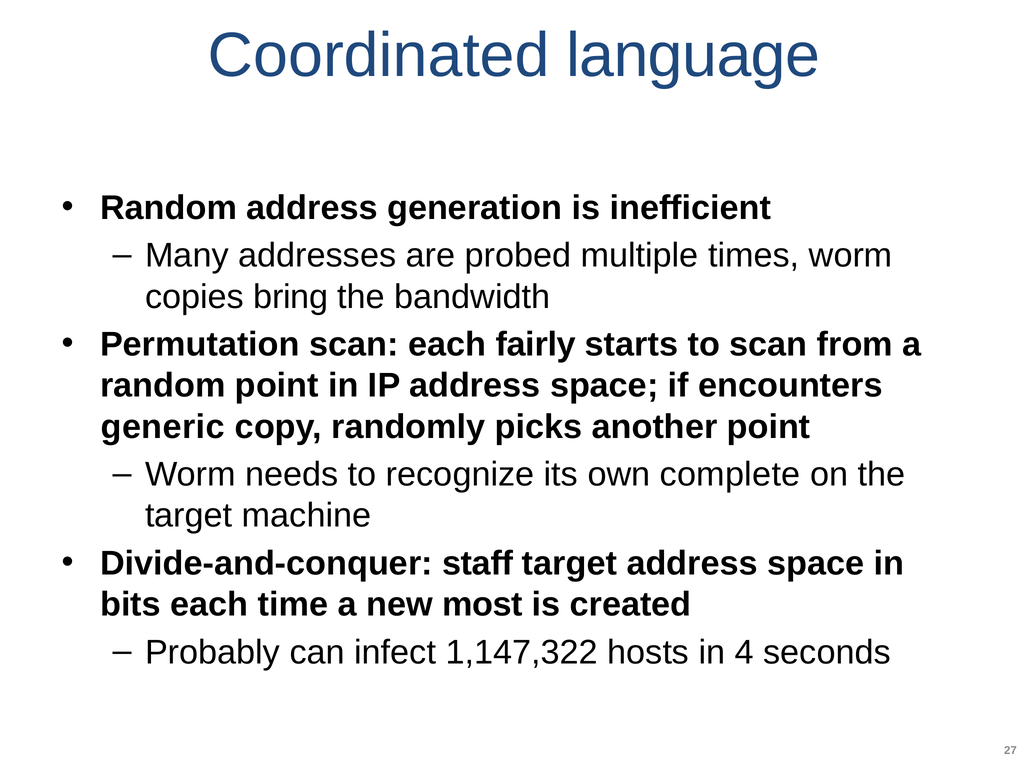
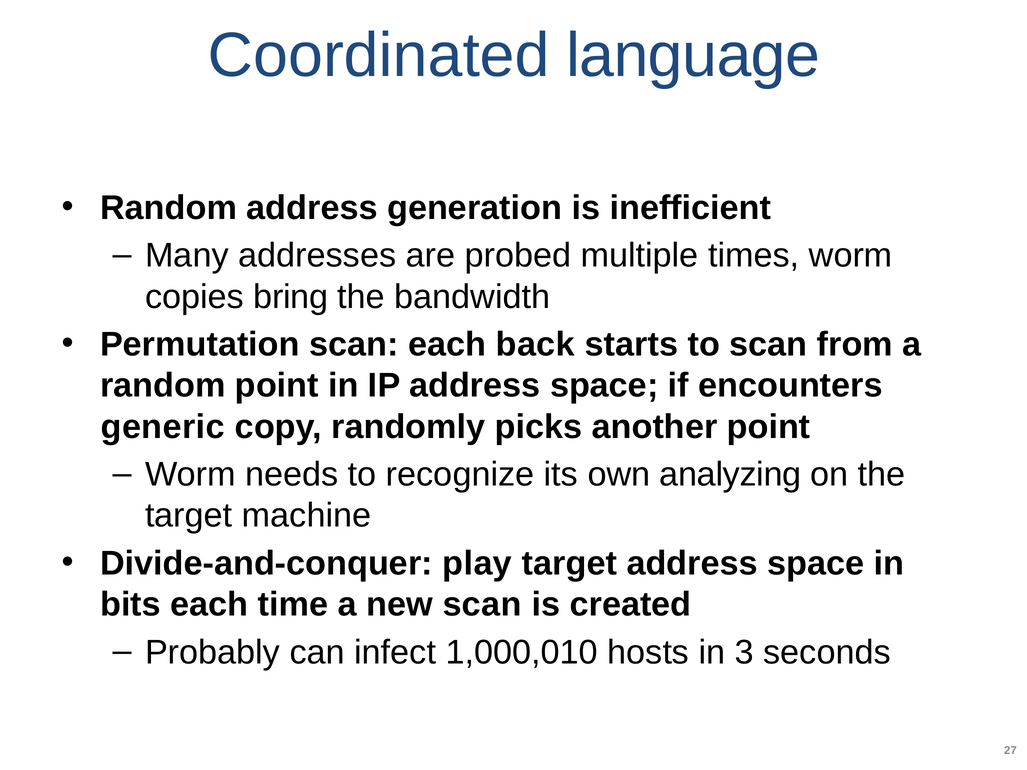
fairly: fairly -> back (535, 345)
complete: complete -> analyzing (730, 475)
staff: staff -> play (477, 564)
new most: most -> scan (482, 605)
1,147,322: 1,147,322 -> 1,000,010 (522, 653)
4: 4 -> 3 (744, 653)
